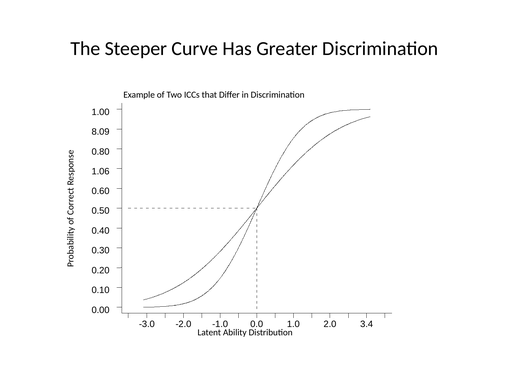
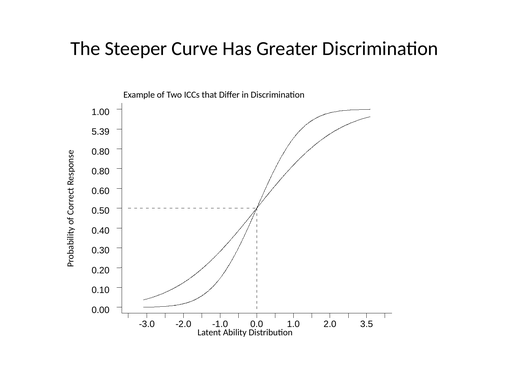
8.09: 8.09 -> 5.39 (101, 132)
1.06: 1.06 -> 0.80 (101, 171)
3.4: 3.4 -> 3.5 (367, 324)
